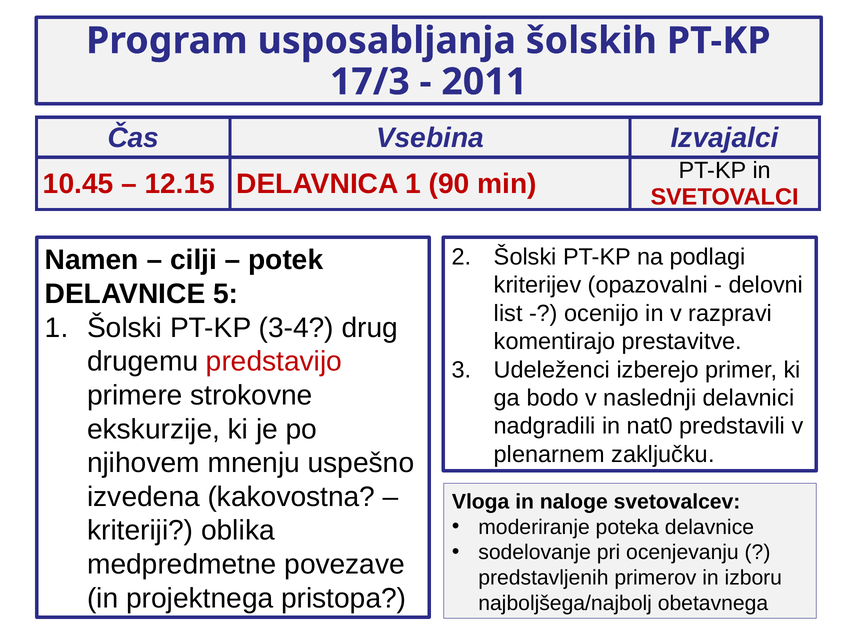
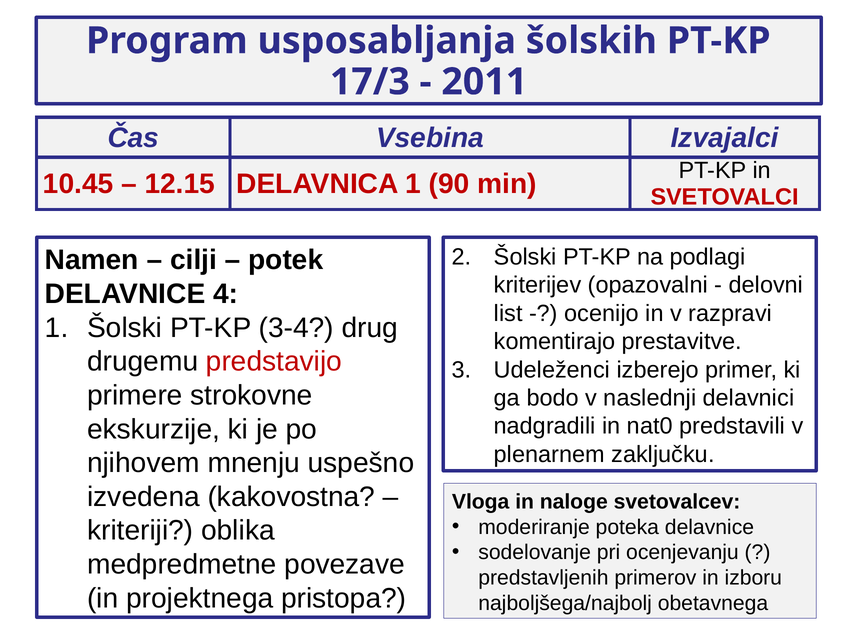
5: 5 -> 4 (226, 294)
